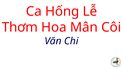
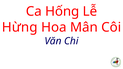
Thơm: Thơm -> Hừng (20, 27)
